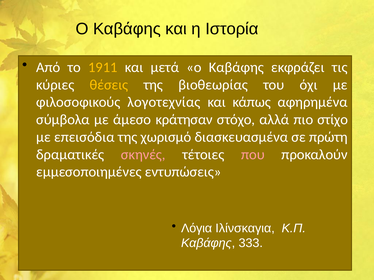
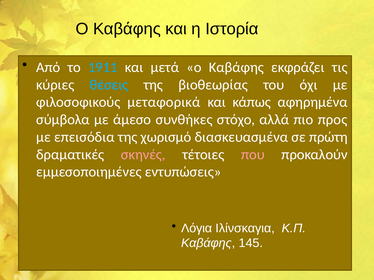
1911 colour: yellow -> light blue (103, 67)
θέσεις colour: yellow -> light blue (109, 85)
λογοτεχνίας: λογοτεχνίας -> μεταφορικά (164, 102)
κράτησαν: κράτησαν -> συνθήκες (184, 120)
στίχο: στίχο -> προς (332, 120)
333: 333 -> 145 (251, 244)
